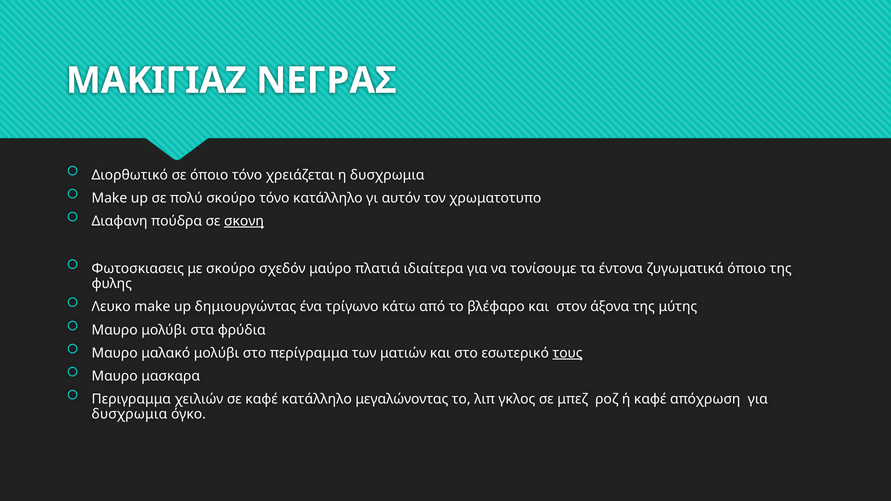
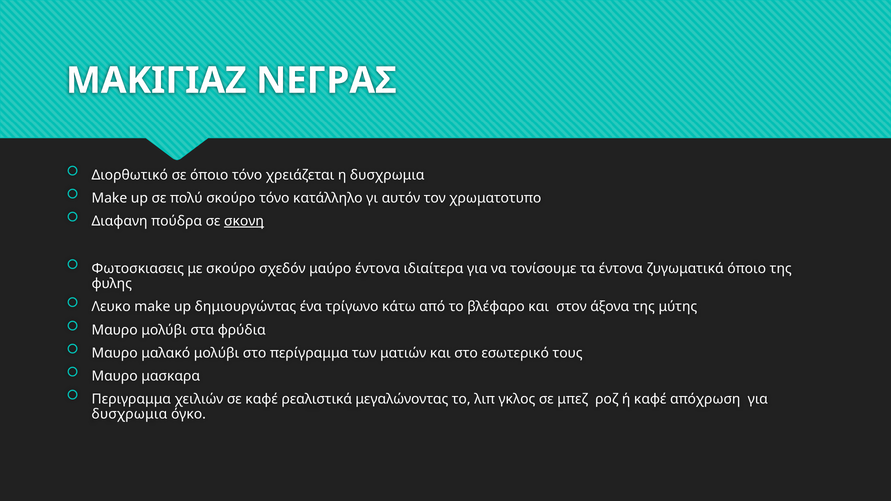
μαύρο πλατιά: πλατιά -> έντονα (378, 269)
τους underline: present -> none (568, 353)
καφέ κατάλληλο: κατάλληλο -> ρεαλιστικά (317, 399)
